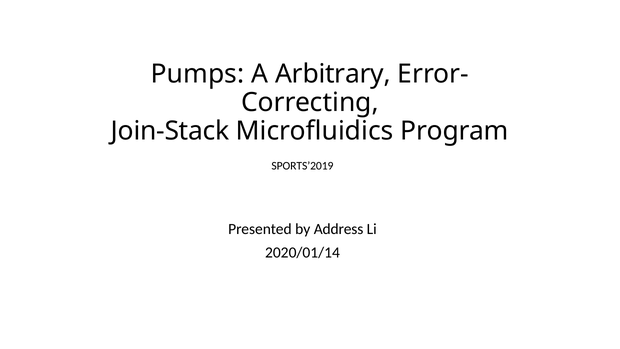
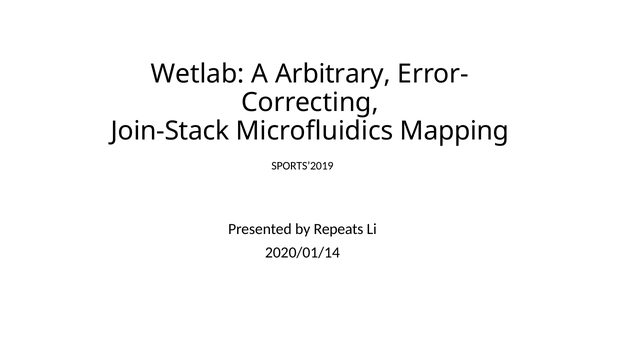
Pumps: Pumps -> Wetlab (198, 74)
Program: Program -> Mapping (455, 131)
Address: Address -> Repeats (339, 229)
